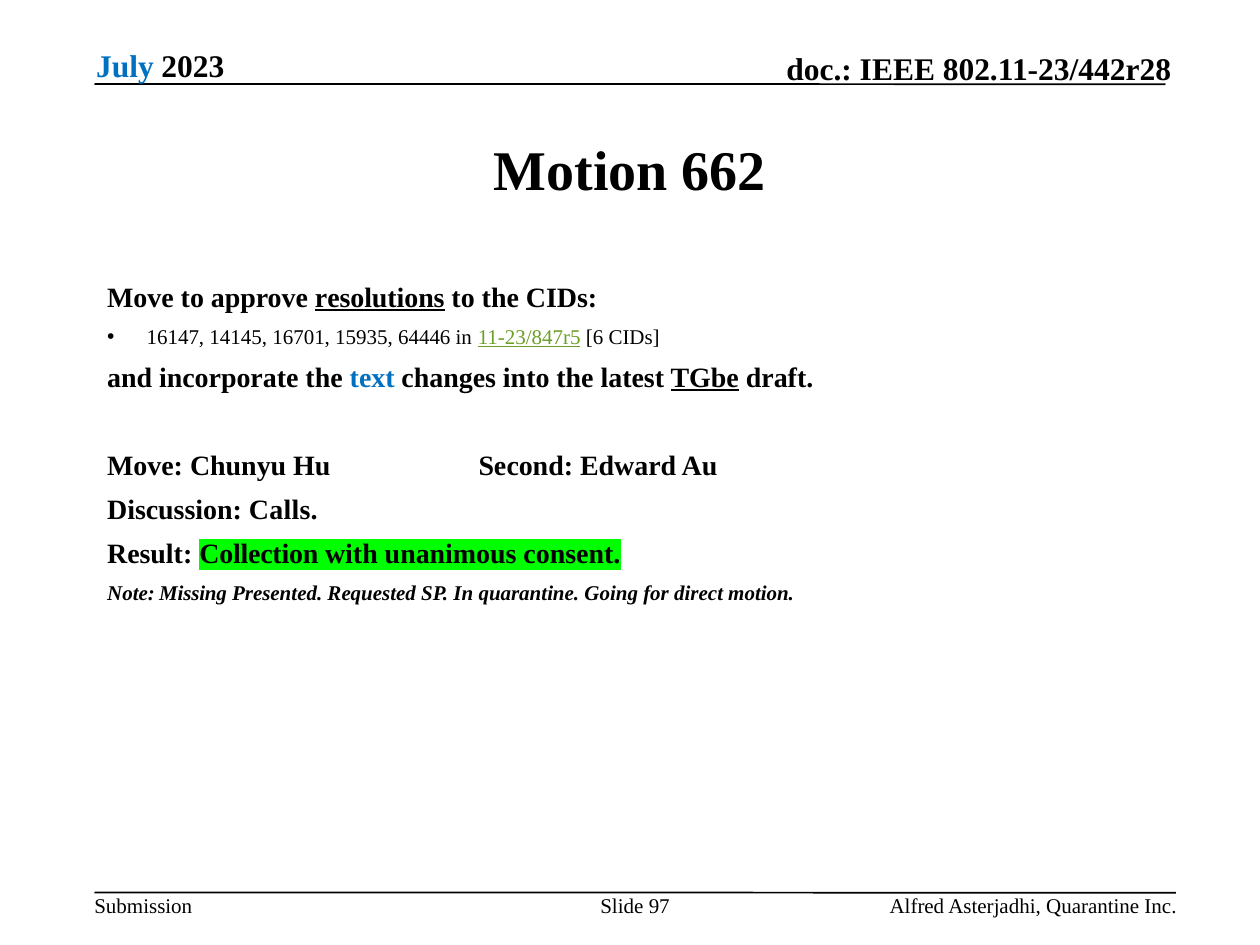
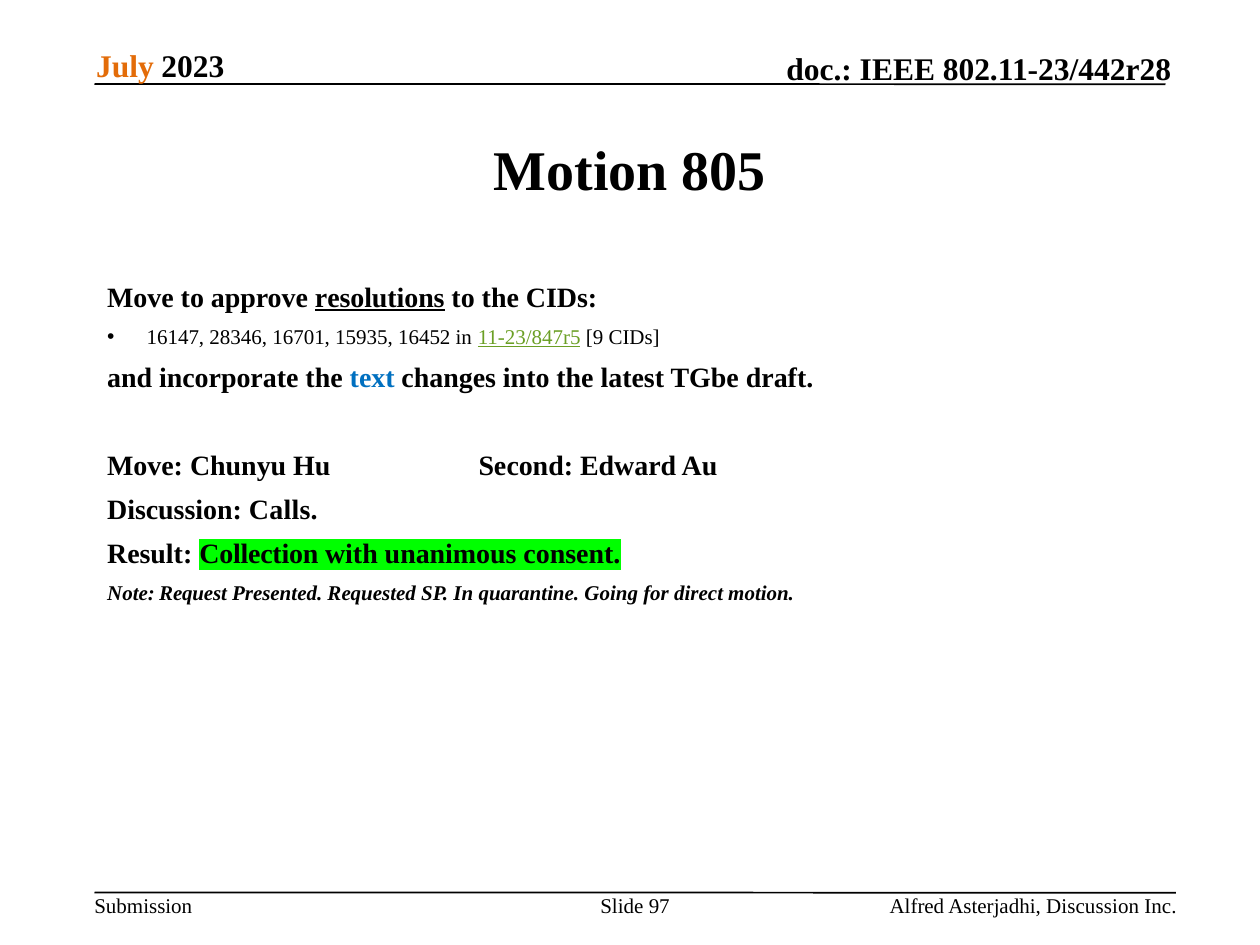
July colour: blue -> orange (125, 67)
662: 662 -> 805 (724, 172)
14145: 14145 -> 28346 (238, 337)
64446: 64446 -> 16452 (424, 337)
6: 6 -> 9 (595, 337)
TGbe underline: present -> none (705, 378)
Missing: Missing -> Request (193, 594)
Asterjadhi Quarantine: Quarantine -> Discussion (1093, 906)
